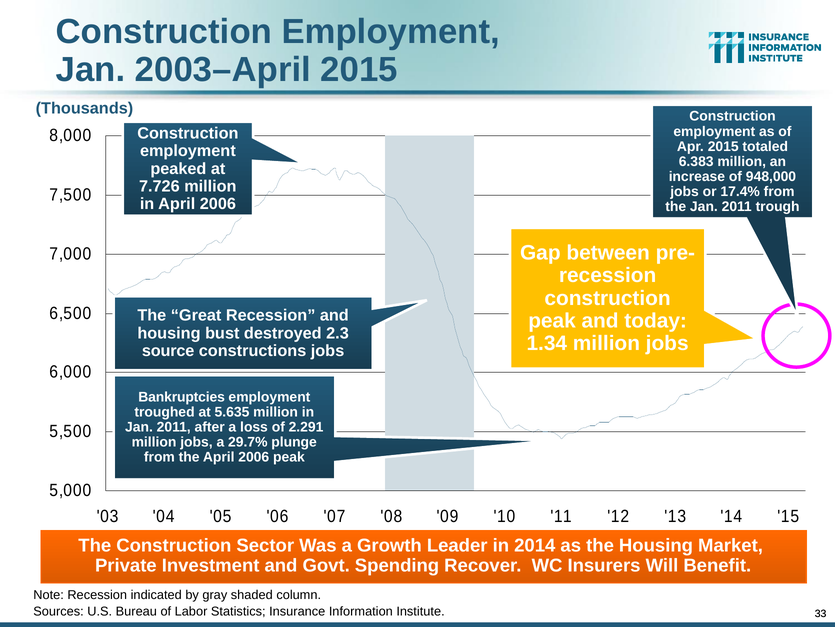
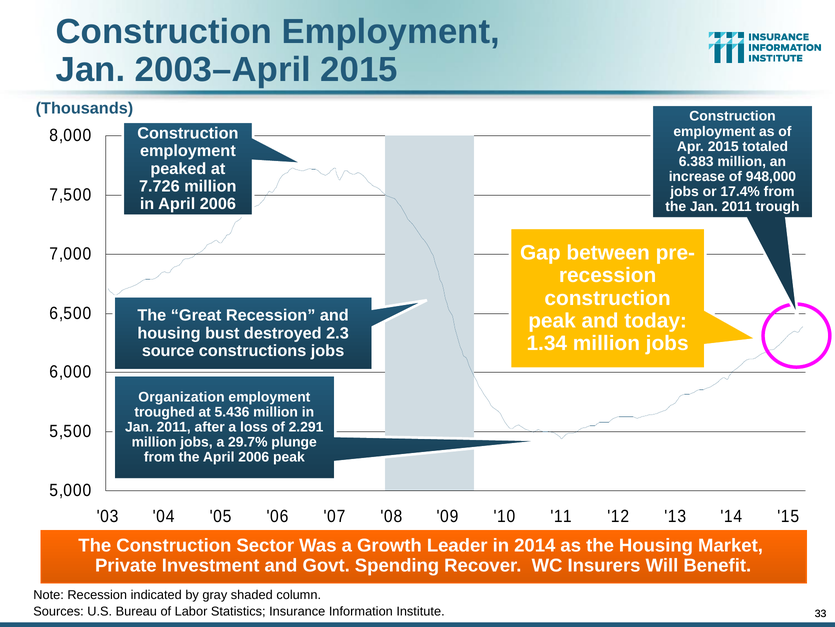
Bankruptcies: Bankruptcies -> Organization (181, 397)
5.635: 5.635 -> 5.436 (232, 412)
